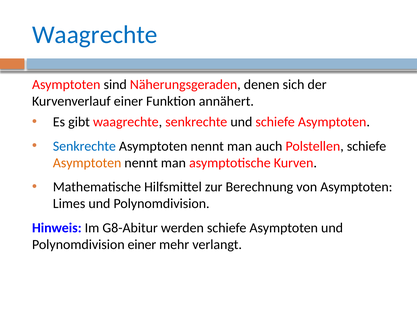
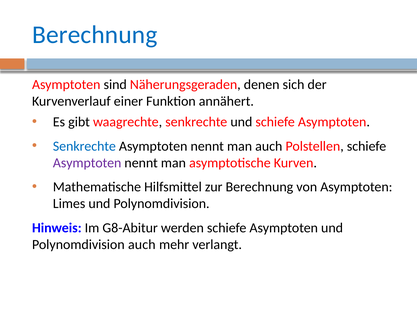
Waagrechte: Waagrechte -> Berechnung (95, 35)
Asymptoten colour: orange -> purple (87, 163)
Polynomdivision einer: einer -> auch (142, 244)
